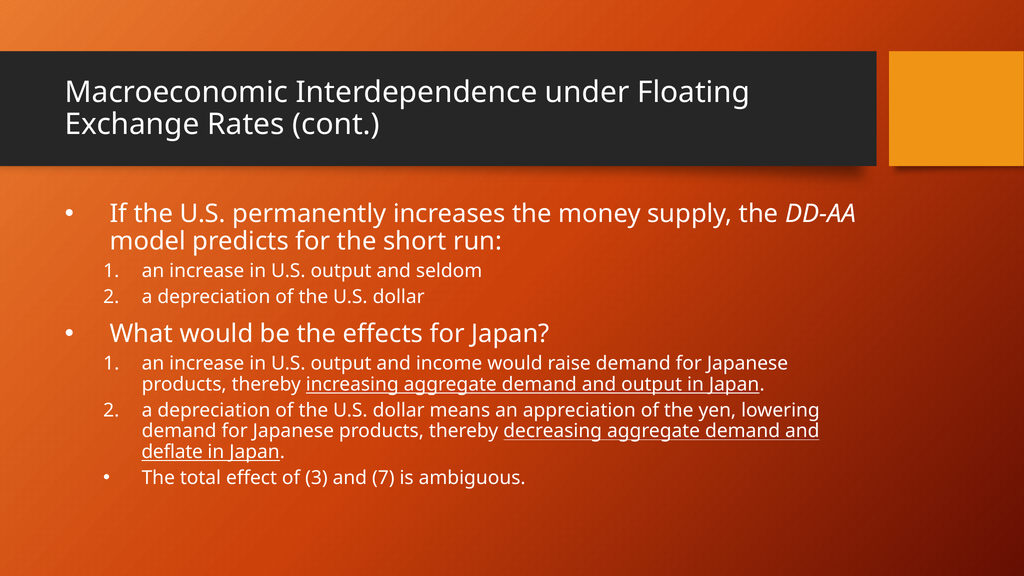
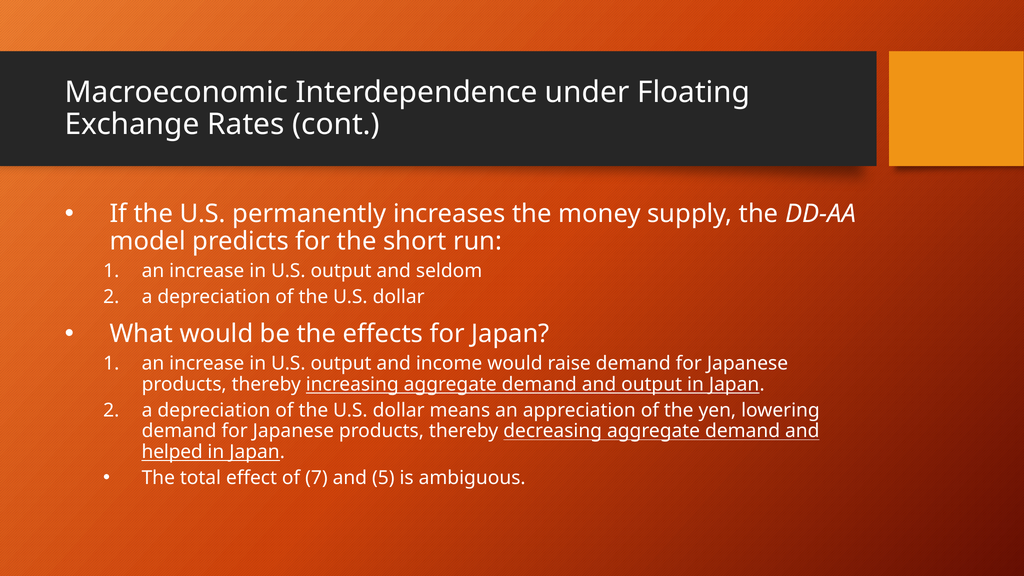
deflate: deflate -> helped (172, 452)
3: 3 -> 7 (316, 478)
7: 7 -> 5 (383, 478)
